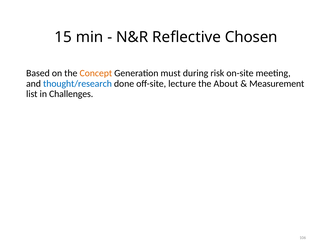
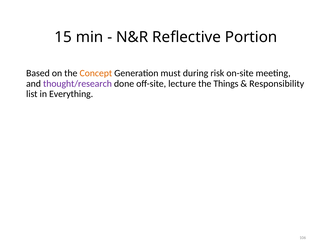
Chosen: Chosen -> Portion (251, 37)
thought/research colour: blue -> purple (77, 84)
About: About -> Things (226, 84)
Measurement: Measurement -> Responsibility (277, 84)
Challenges: Challenges -> Everything (71, 94)
